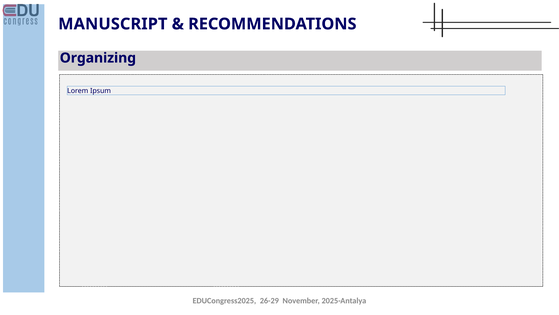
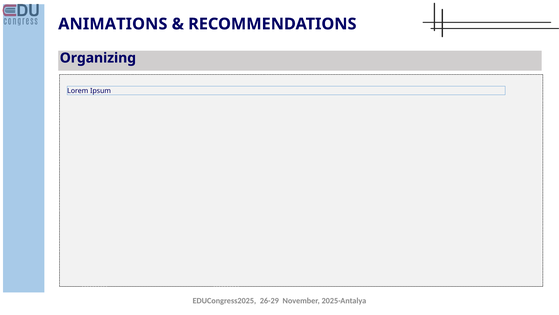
MANUSCRIPT: MANUSCRIPT -> ANIMATIONS (113, 24)
